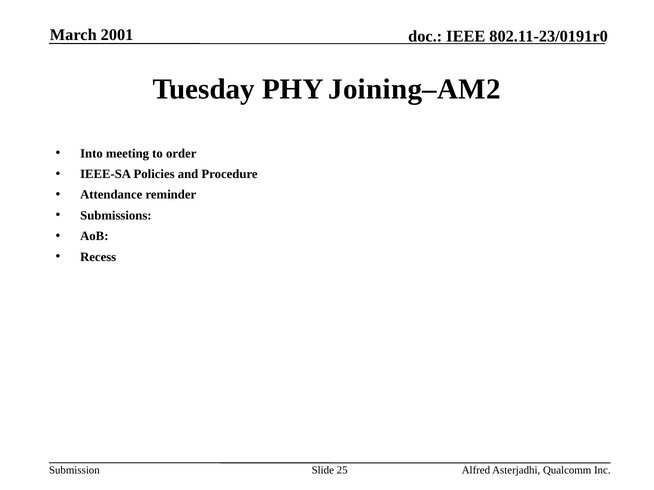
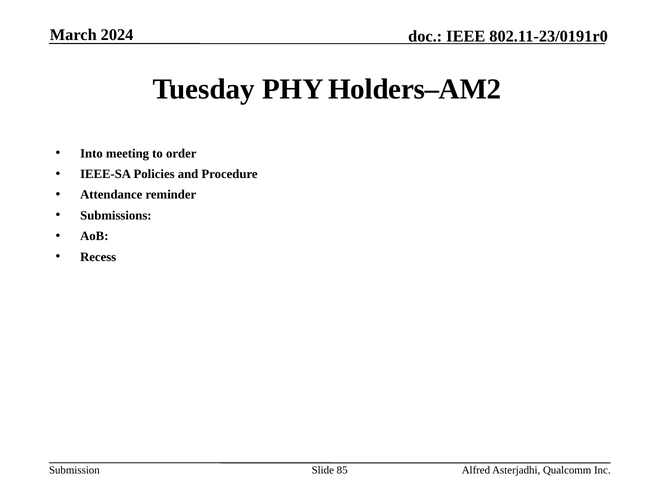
2001: 2001 -> 2024 (117, 35)
Joining–AM2: Joining–AM2 -> Holders–AM2 (415, 89)
25: 25 -> 85 (342, 470)
